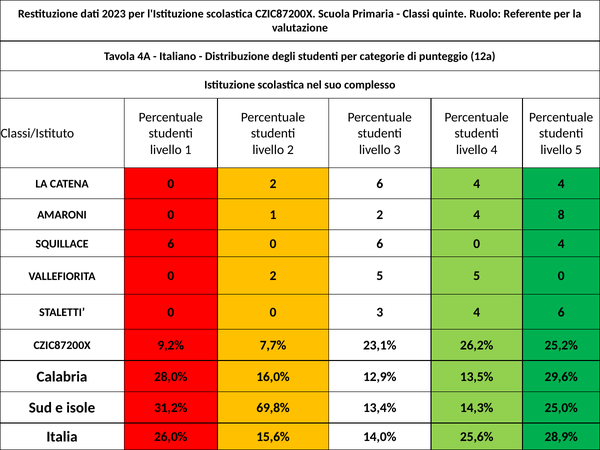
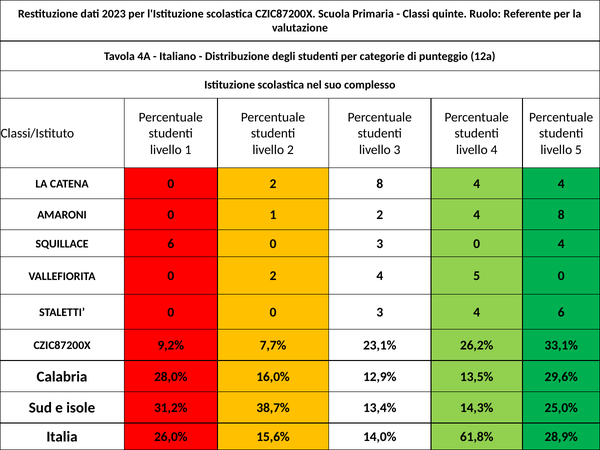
2 6: 6 -> 8 (380, 184)
6 0 6: 6 -> 3 (380, 244)
0 2 5: 5 -> 4 (380, 276)
25,2%: 25,2% -> 33,1% (561, 345)
69,8%: 69,8% -> 38,7% (273, 408)
25,6%: 25,6% -> 61,8% (477, 437)
